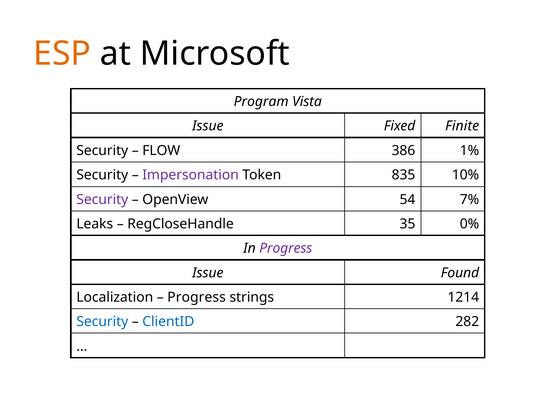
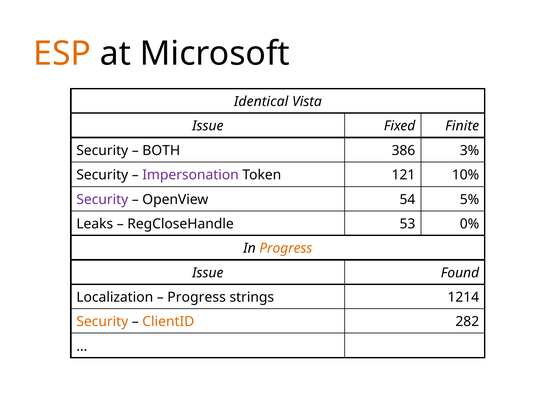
Program: Program -> Identical (261, 101)
FLOW: FLOW -> BOTH (161, 150)
1%: 1% -> 3% (470, 150)
835: 835 -> 121 (403, 175)
7%: 7% -> 5% (470, 199)
35: 35 -> 53 (407, 224)
Progress colour: purple -> orange (286, 248)
Security colour: blue -> orange (102, 321)
ClientID colour: blue -> orange (168, 321)
